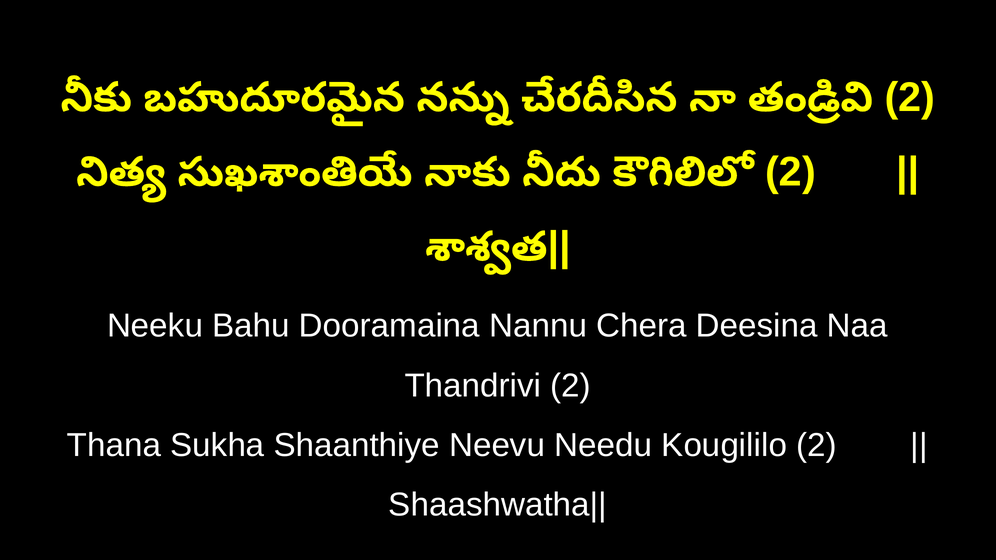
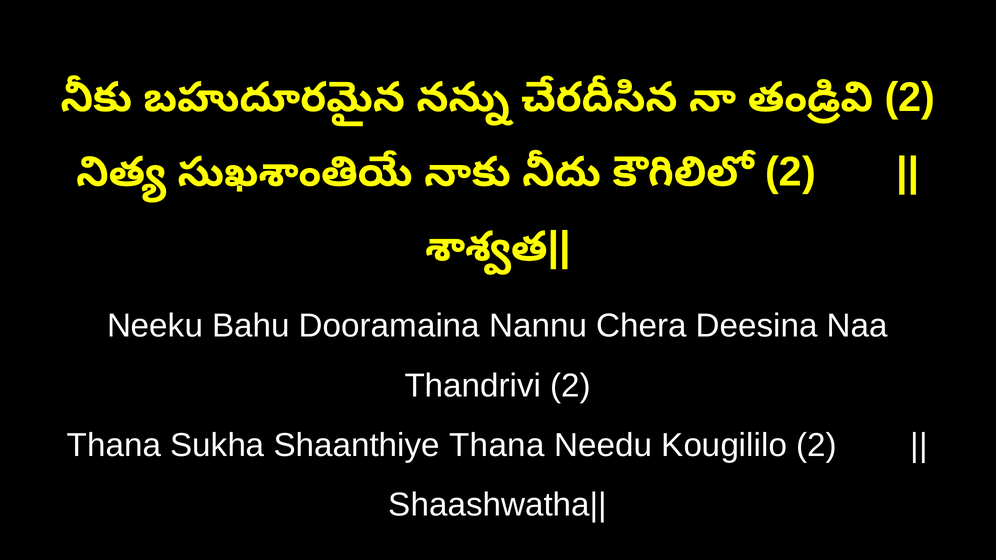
Shaanthiye Neevu: Neevu -> Thana (497, 446)
